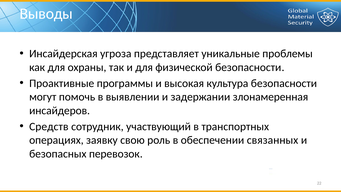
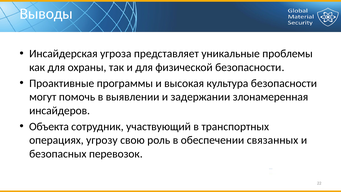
Средств: Средств -> Объекта (49, 126)
заявку: заявку -> угрозу (102, 140)
